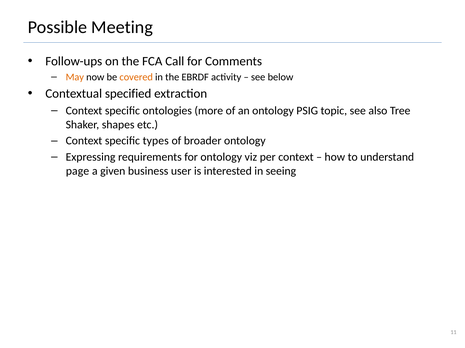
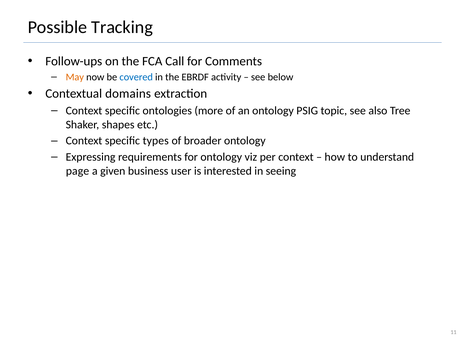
Meeting: Meeting -> Tracking (122, 27)
covered colour: orange -> blue (136, 77)
specified: specified -> domains (128, 94)
